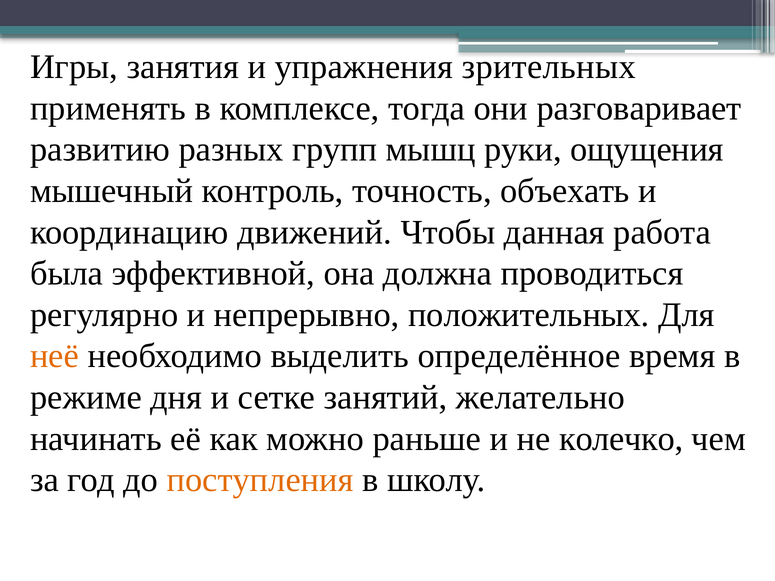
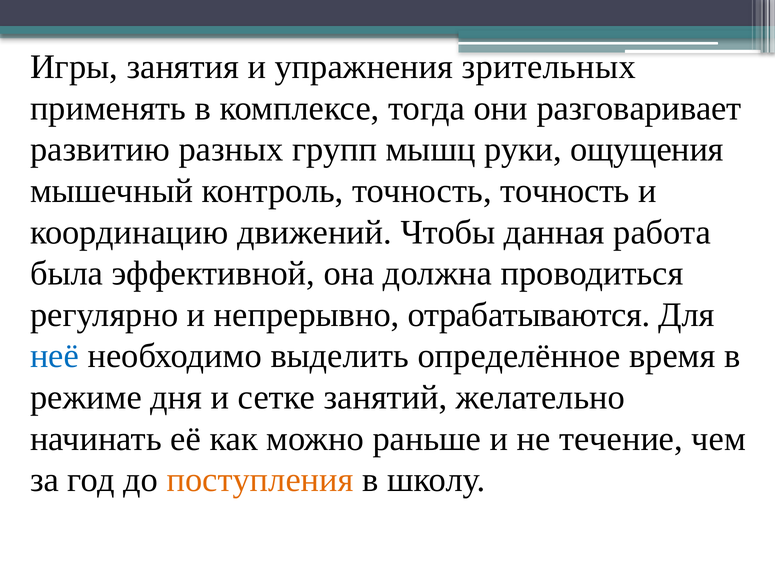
точность объехать: объехать -> точность (565, 191)
положительных: положительных -> отрабатываются (529, 315)
неё colour: orange -> blue (55, 356)
колечко: колечко -> течение (621, 439)
